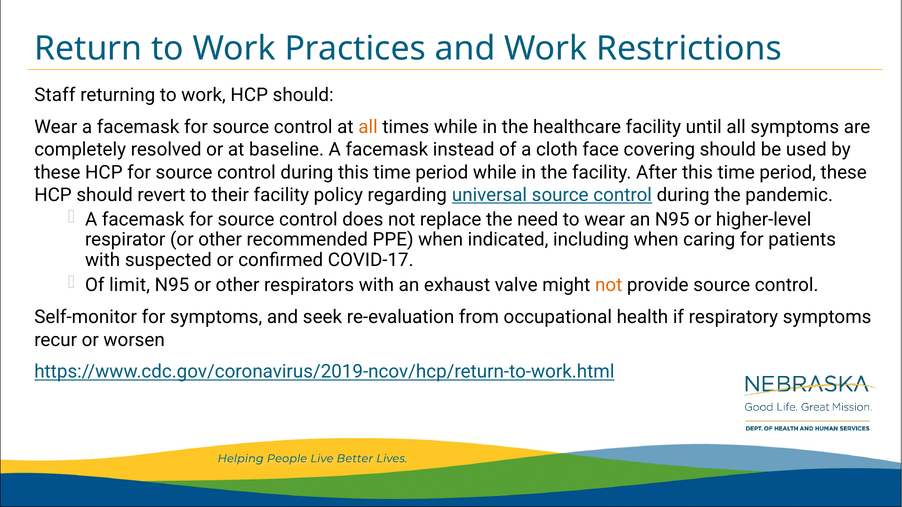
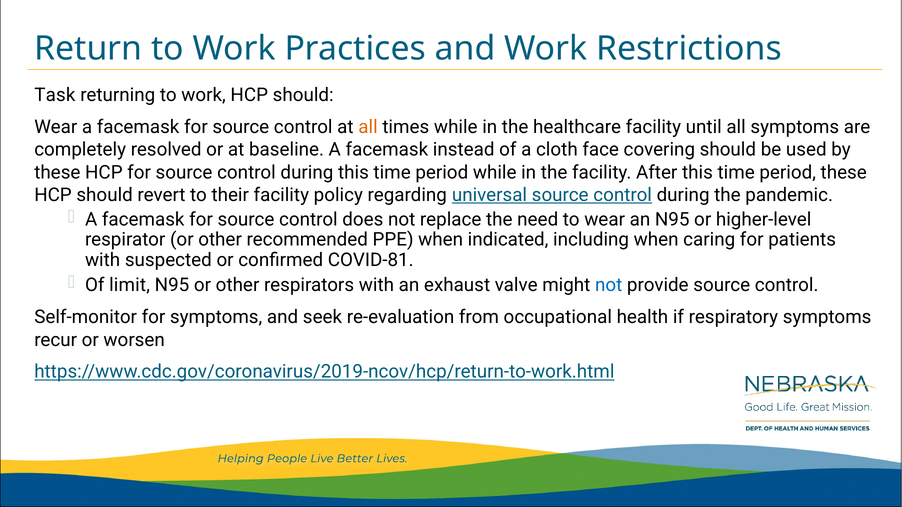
Staff: Staff -> Task (55, 95)
COVID-17: COVID-17 -> COVID-81 (371, 260)
not colour: orange -> blue (609, 285)
